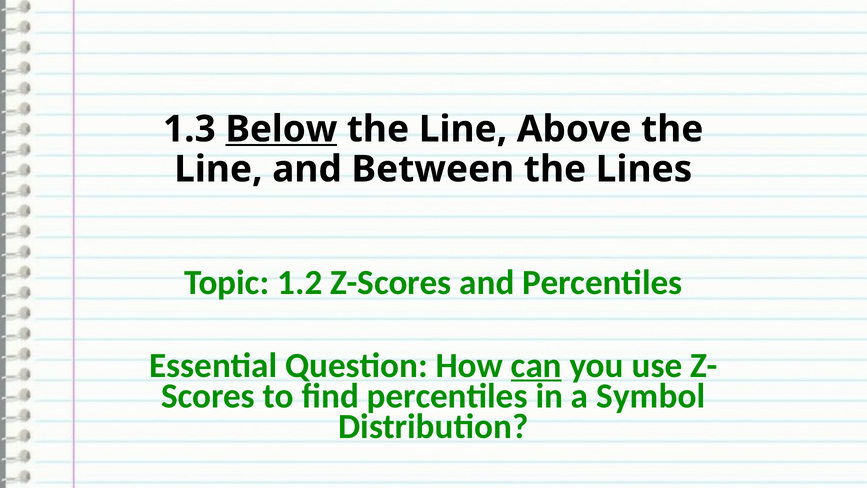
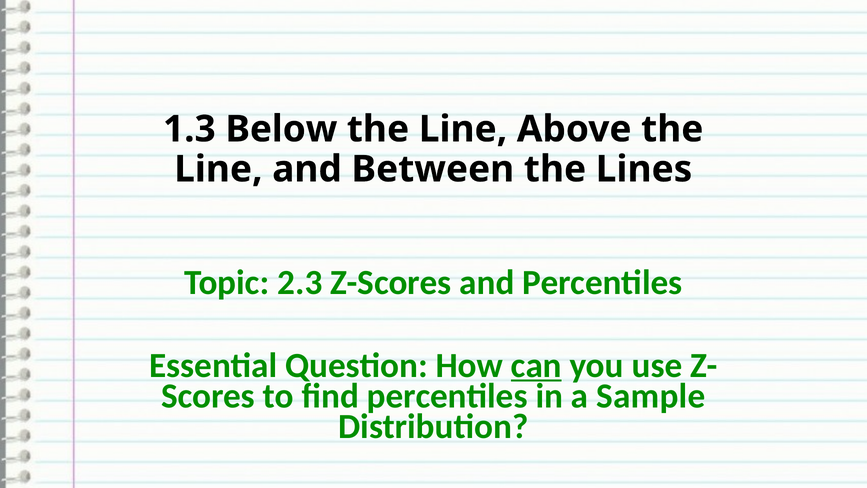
Below underline: present -> none (281, 129)
1.2: 1.2 -> 2.3 (300, 282)
Symbol: Symbol -> Sample (651, 396)
